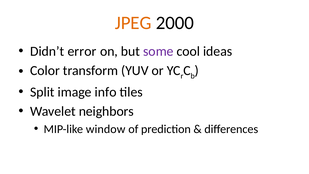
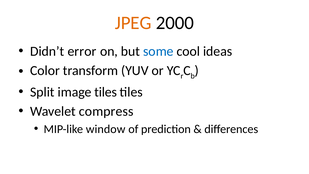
some colour: purple -> blue (158, 51)
image info: info -> tiles (106, 92)
neighbors: neighbors -> compress (106, 111)
